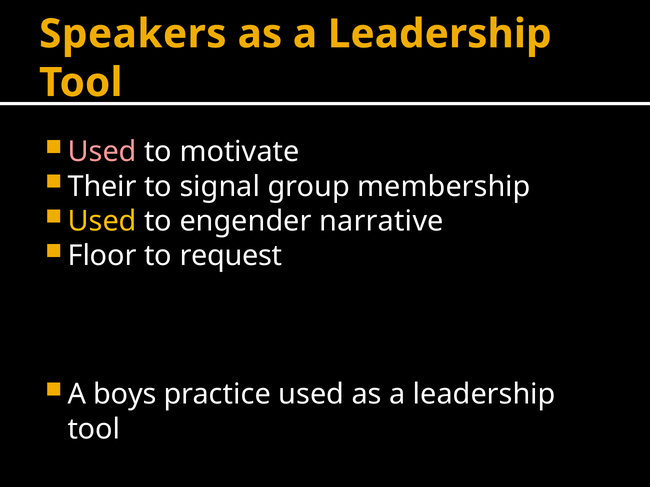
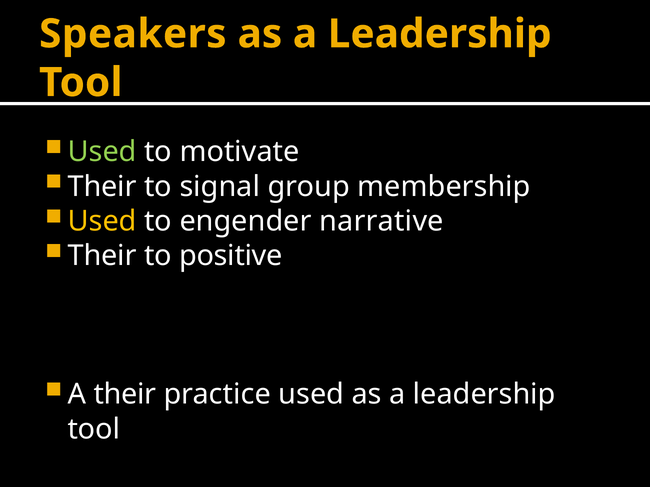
Used colour: pink -> light green (102, 152)
Floor: Floor -> Their (102, 256)
request: request -> positive (231, 256)
A boys: boys -> their (125, 395)
